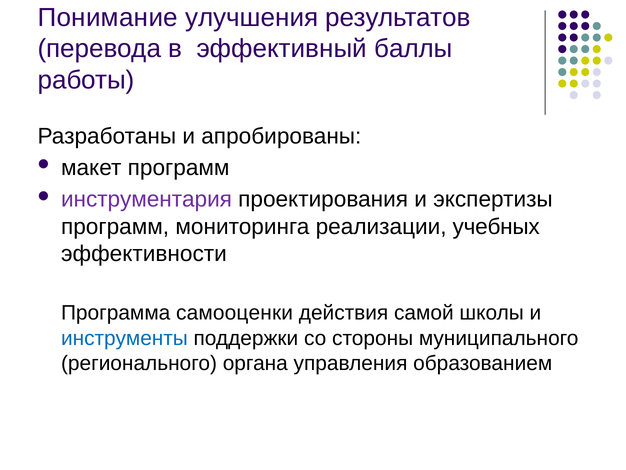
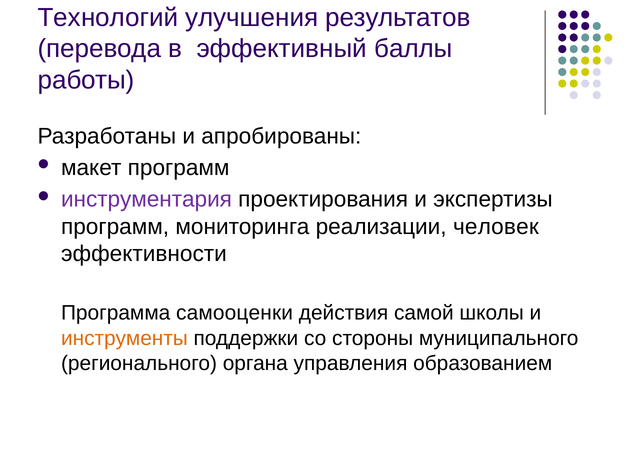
Понимание: Понимание -> Технологий (108, 17)
учебных: учебных -> человек (496, 226)
инструменты colour: blue -> orange (124, 338)
